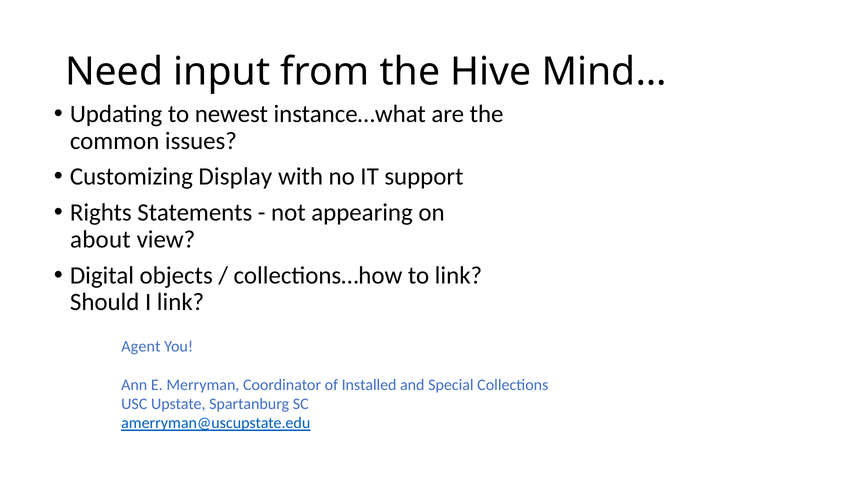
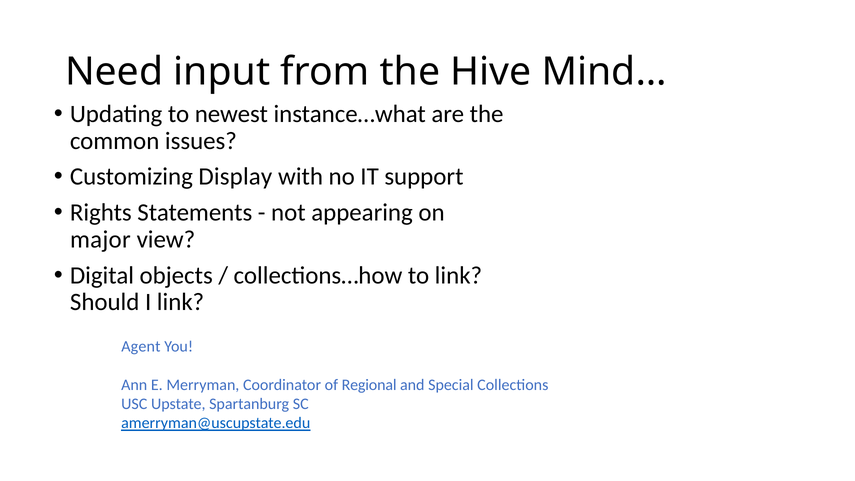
about: about -> major (100, 239)
Installed: Installed -> Regional (369, 385)
